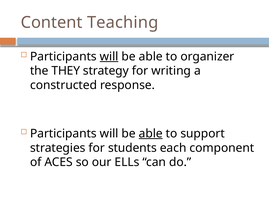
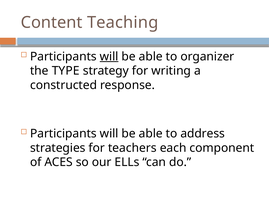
THEY: THEY -> TYPE (66, 71)
able underline: present -> none (151, 133)
support: support -> address (203, 133)
students: students -> teachers (132, 148)
